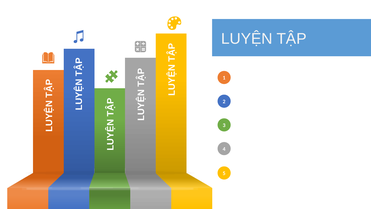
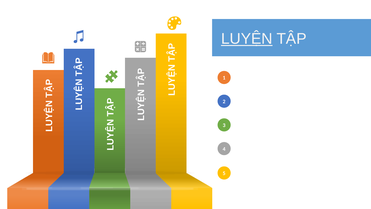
LUYỆN underline: none -> present (247, 39)
